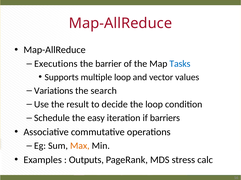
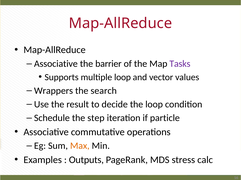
Executions: Executions -> Associative (56, 64)
Tasks colour: blue -> purple (180, 64)
Variations: Variations -> Wrappers (54, 91)
easy: easy -> step (96, 118)
barriers: barriers -> particle (165, 118)
